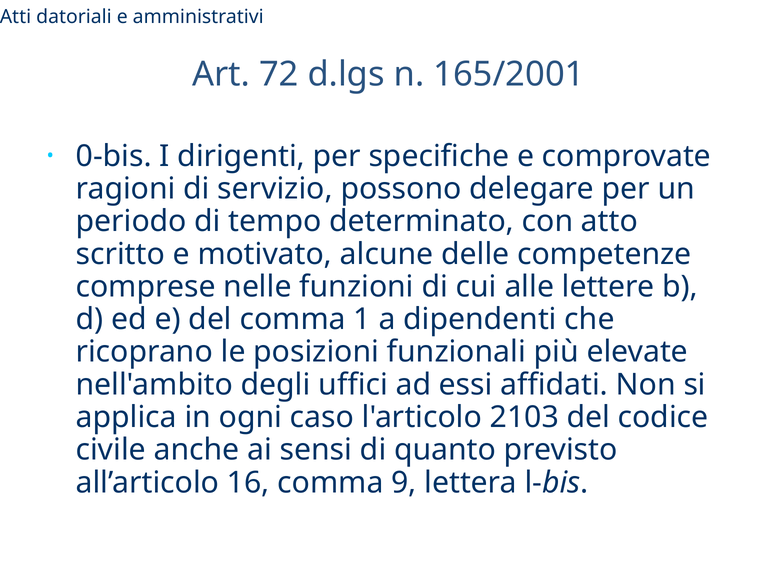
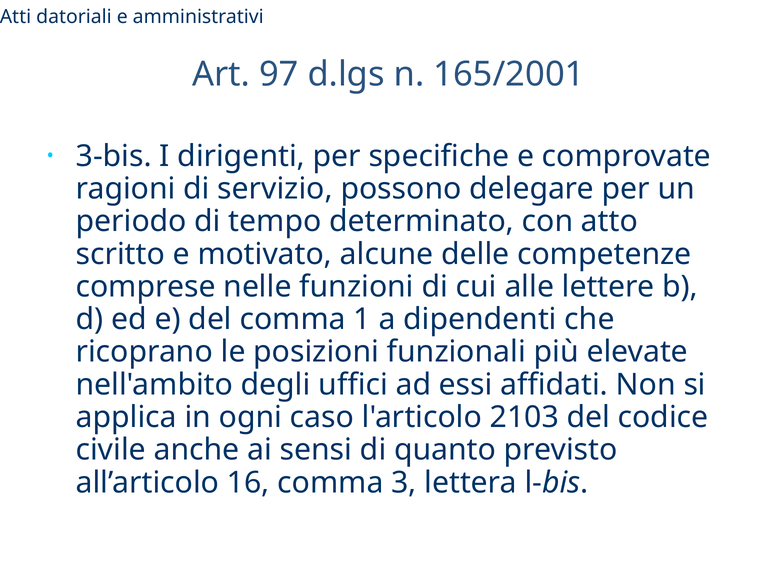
72: 72 -> 97 (279, 74)
0-bis: 0-bis -> 3-bis (114, 156)
9: 9 -> 3 (404, 482)
